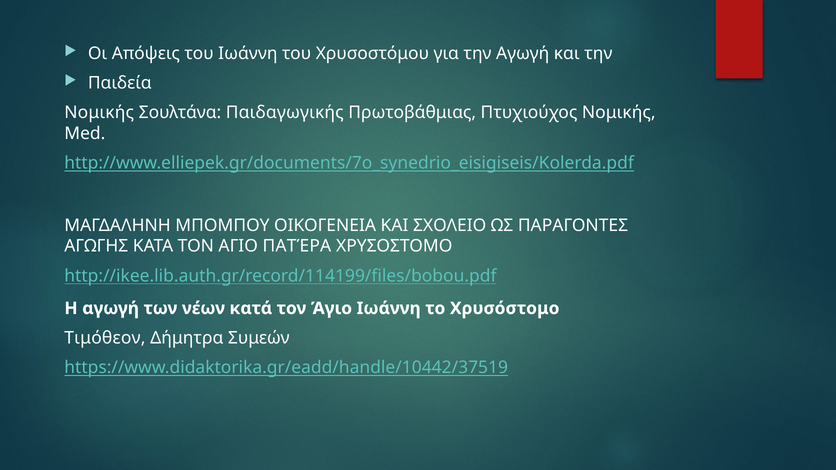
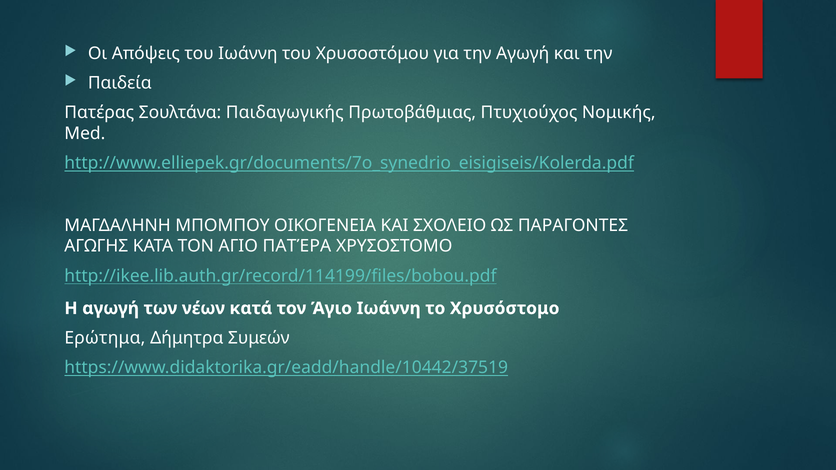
Νομικής: Νομικής -> Πατέρας (99, 113)
Τιμόθεον: Τιμόθεον -> Ερώτημα (105, 338)
